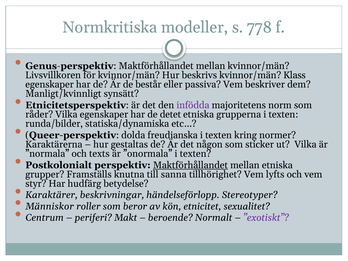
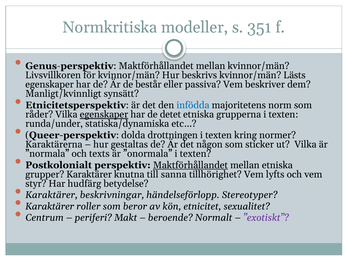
778: 778 -> 351 (259, 27)
Klass: Klass -> Lästs (294, 75)
infödda colour: purple -> blue (193, 105)
egenskaper underline: none -> present (104, 114)
runda/bilder: runda/bilder -> runda/under (54, 124)
freudianska: freudianska -> drottningen (173, 135)
grupper Framställs: Framställs -> Karaktärer (89, 174)
Människor: Människor -> Karaktärer (50, 206)
